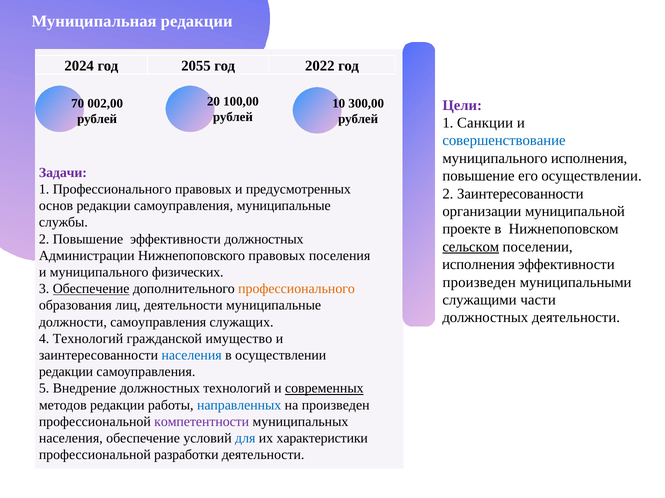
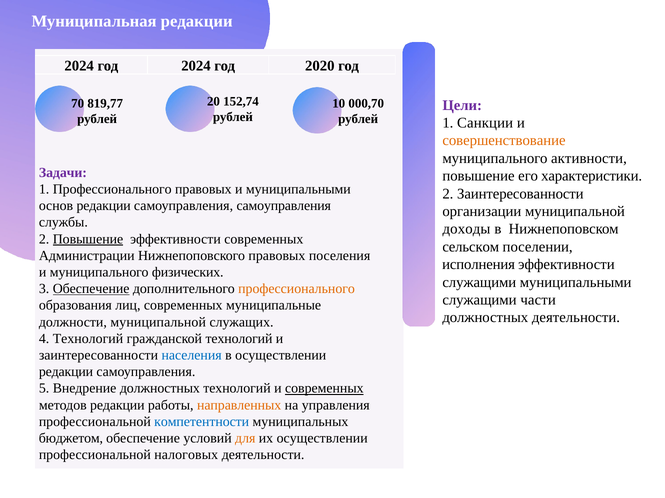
год 2055: 2055 -> 2024 (196, 66)
2022: 2022 -> 2020 (320, 66)
100,00: 100,00 -> 152,74 (241, 102)
002,00: 002,00 -> 819,77 (105, 104)
300,00: 300,00 -> 000,70 (366, 104)
совершенствование colour: blue -> orange (504, 141)
муниципального исполнения: исполнения -> активности (589, 159)
его осуществлении: осуществлении -> характеристики (592, 176)
и предусмотренных: предусмотренных -> муниципальными (298, 190)
самоуправления муниципальные: муниципальные -> самоуправления (284, 206)
проекте: проекте -> доходы (466, 229)
Повышение underline: none -> present (88, 239)
эффективности должностных: должностных -> современных (264, 239)
сельском underline: present -> none (471, 247)
произведен: произведен -> служащими (479, 283)
лиц деятельности: деятельности -> современных (183, 306)
должности самоуправления: самоуправления -> муниципальной (158, 323)
гражданской имущество: имущество -> технологий (239, 339)
направленных colour: blue -> orange (239, 406)
на произведен: произведен -> управления (336, 406)
компетентности colour: purple -> blue (202, 422)
населения: населения -> бюджетом (71, 439)
для colour: blue -> orange (245, 439)
их характеристики: характеристики -> осуществлении (322, 439)
разработки: разработки -> налоговых (186, 456)
